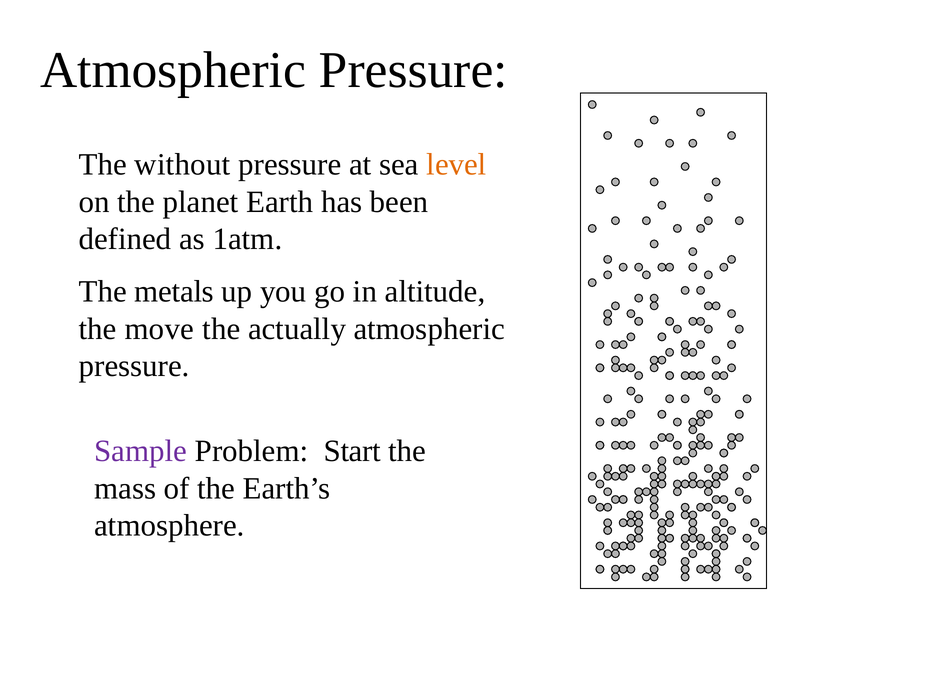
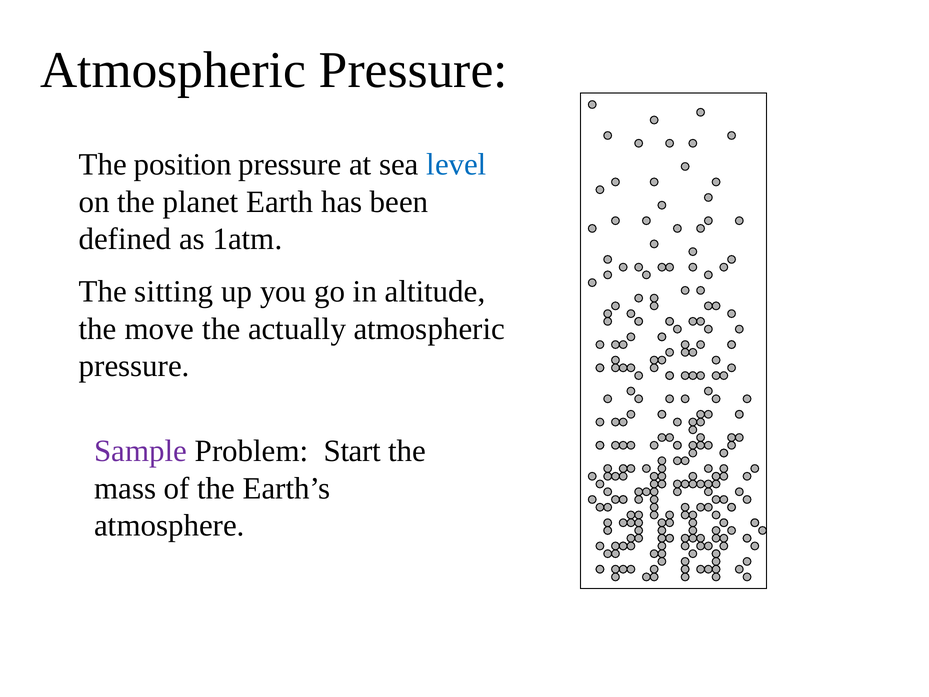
without: without -> position (183, 165)
level colour: orange -> blue (457, 165)
metals: metals -> sitting (174, 292)
